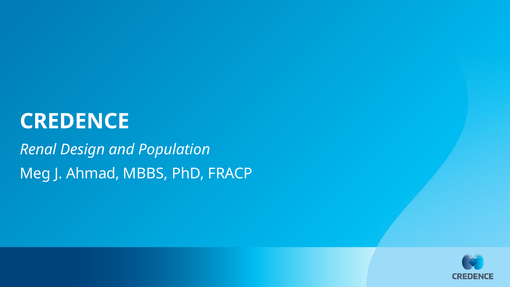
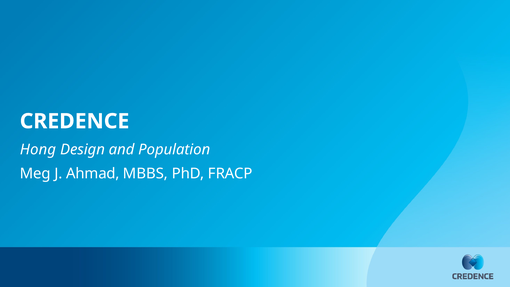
Renal: Renal -> Hong (38, 149)
